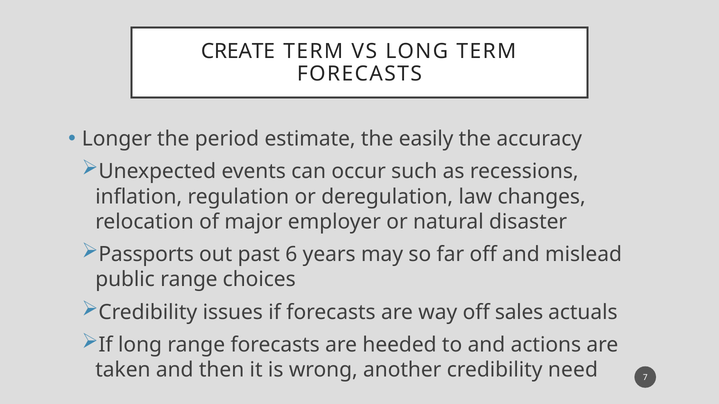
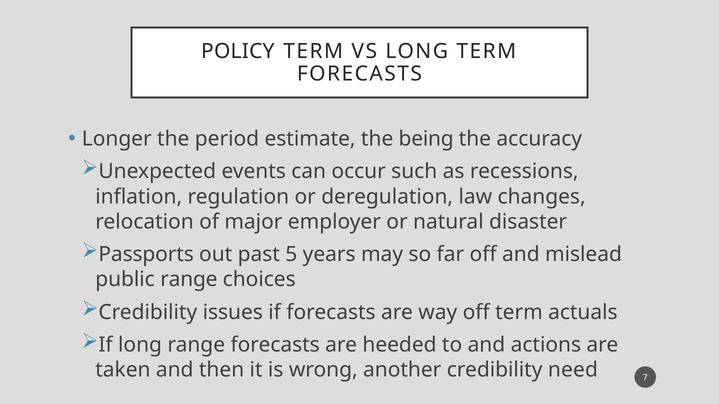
CREATE: CREATE -> POLICY (238, 51)
easily: easily -> being (426, 139)
6: 6 -> 5 (291, 255)
off sales: sales -> term (519, 313)
